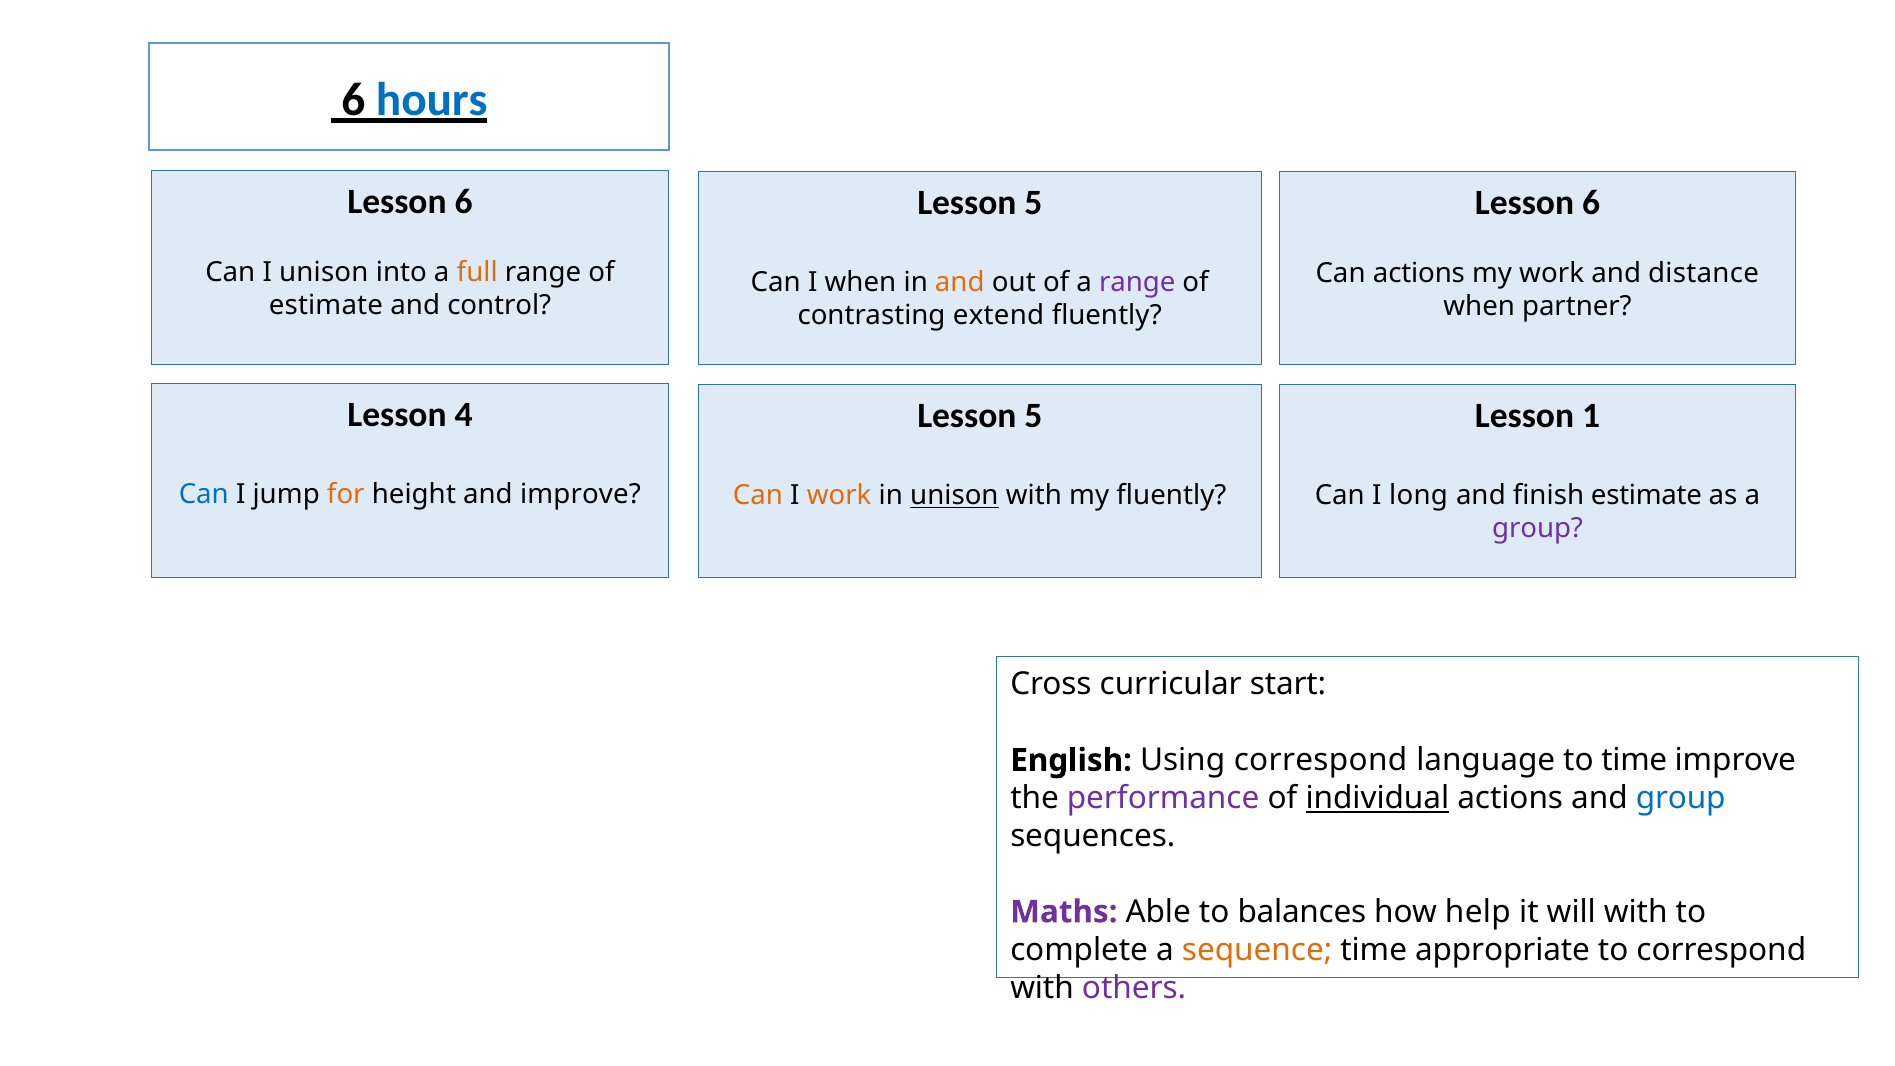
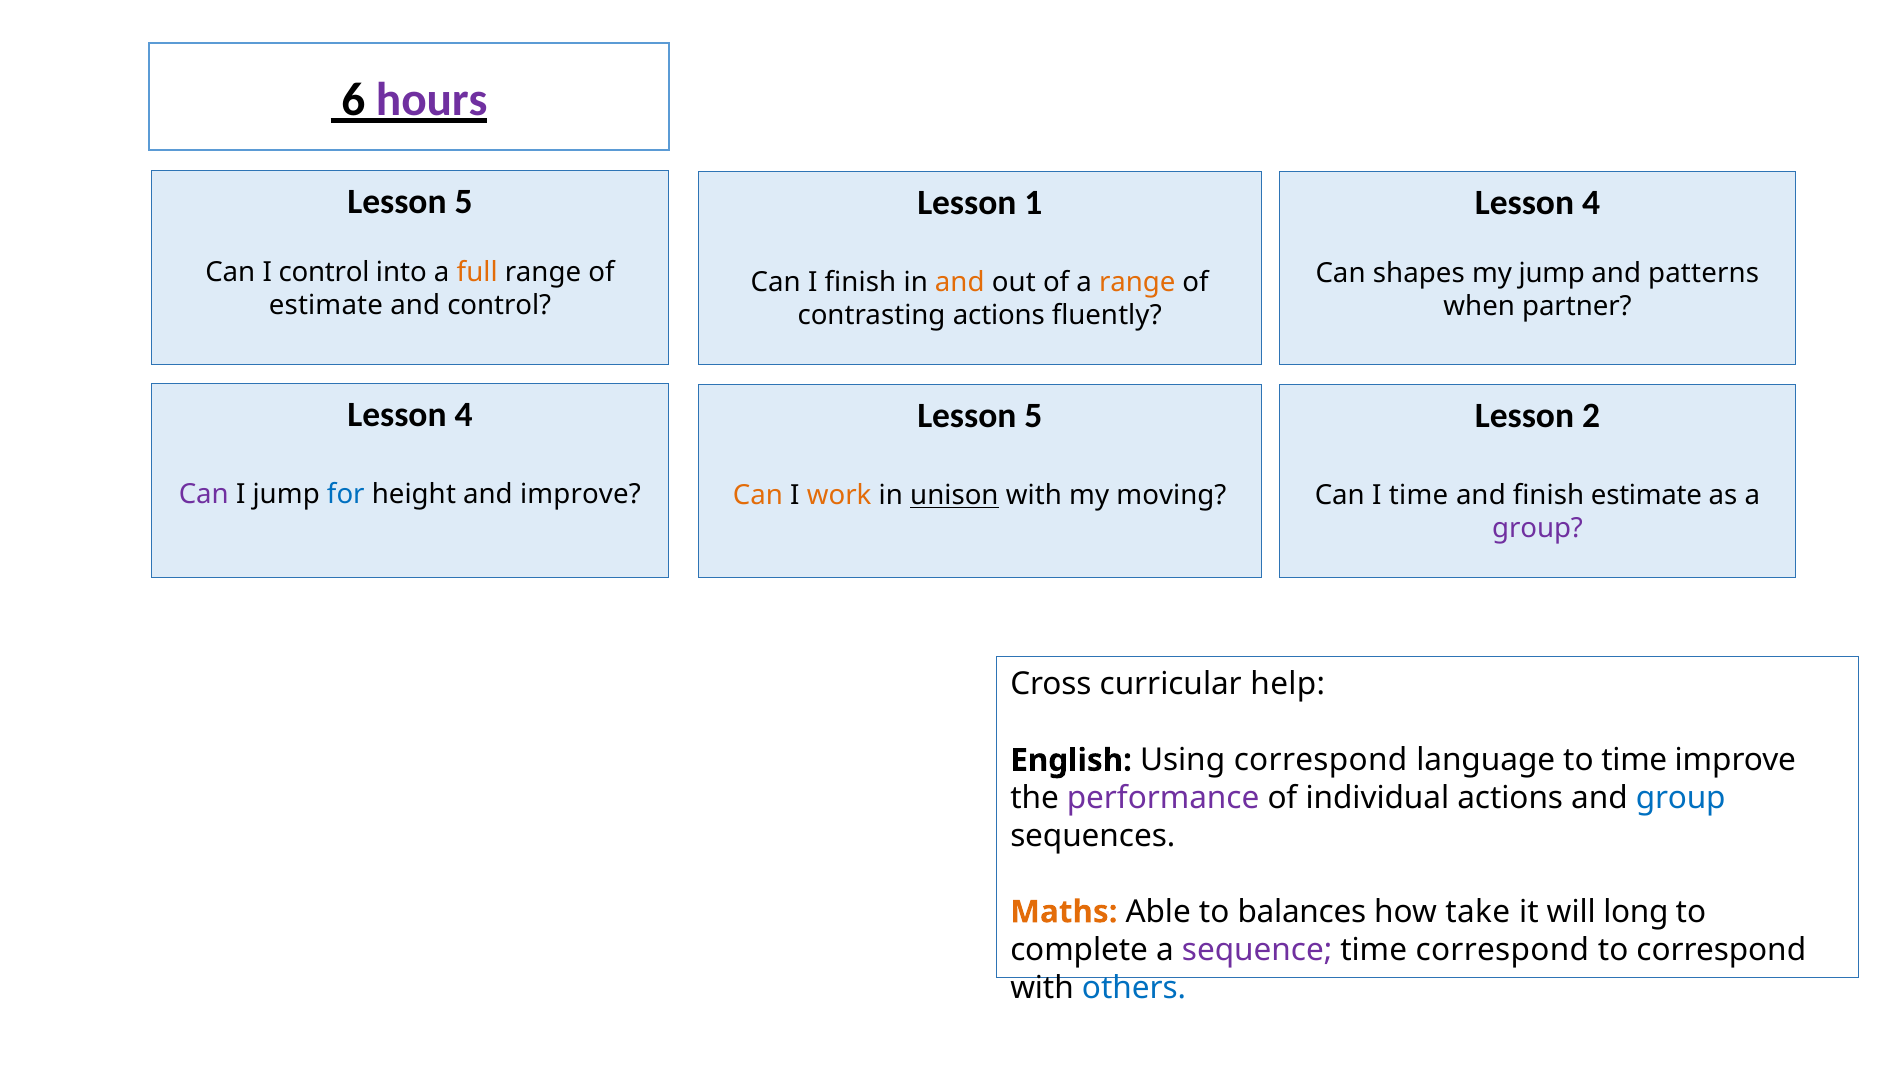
hours colour: blue -> purple (432, 100)
6: 6 -> 5 (464, 201)
5: 5 -> 1 (1033, 202)
6: 6 -> 4 (1591, 202)
I unison: unison -> control (324, 272)
Can actions: actions -> shapes (1419, 273)
my work: work -> jump (1552, 273)
distance: distance -> patterns (1704, 273)
I when: when -> finish (860, 282)
range colour: purple -> orange (1137, 282)
contrasting extend: extend -> actions (999, 316)
1: 1 -> 2 (1591, 415)
Can colour: blue -> purple (204, 494)
for colour: orange -> blue (346, 494)
my fluently: fluently -> moving (1171, 495)
I long: long -> time (1419, 495)
start: start -> help (1288, 685)
individual underline: present -> none (1377, 798)
Maths colour: purple -> orange (1064, 912)
help: help -> take (1478, 912)
will with: with -> long (1636, 912)
sequence colour: orange -> purple (1257, 950)
time appropriate: appropriate -> correspond (1502, 950)
others colour: purple -> blue (1134, 988)
